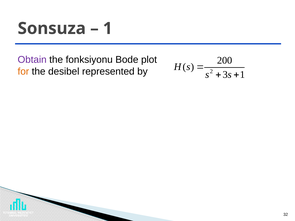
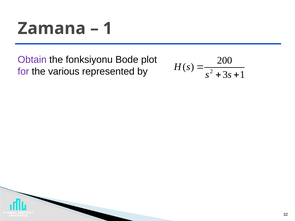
Sonsuza: Sonsuza -> Zamana (52, 28)
for colour: orange -> purple (23, 71)
desibel: desibel -> various (64, 71)
